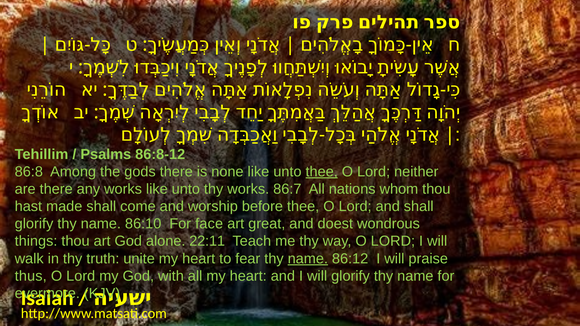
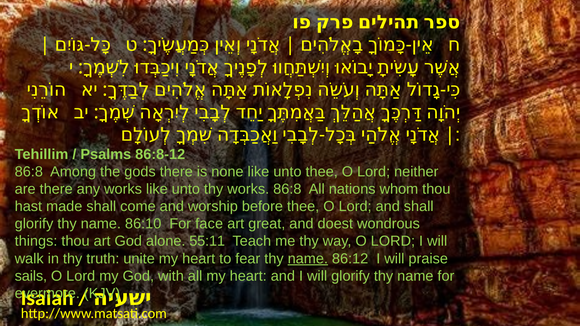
thee underline: present -> none (322, 172)
works 86:7: 86:7 -> 86:8 (287, 189)
22:11: 22:11 -> 55:11 (207, 241)
thus: thus -> sails (31, 276)
